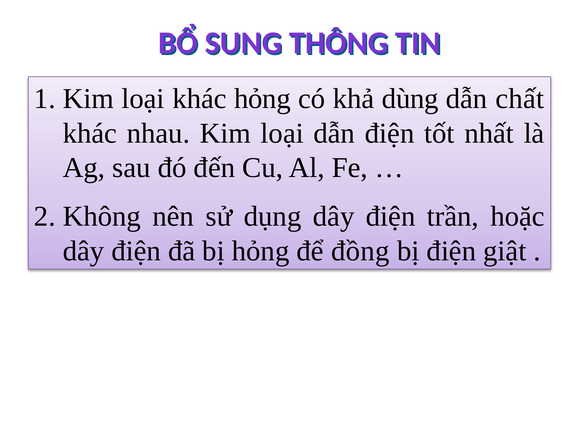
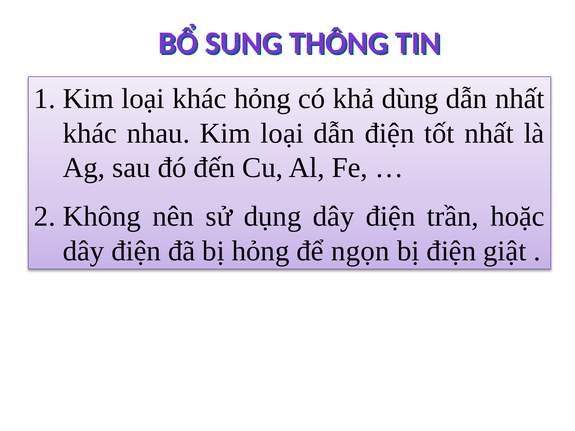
dẫn chất: chất -> nhất (520, 99)
đồng: đồng -> ngọn (360, 251)
